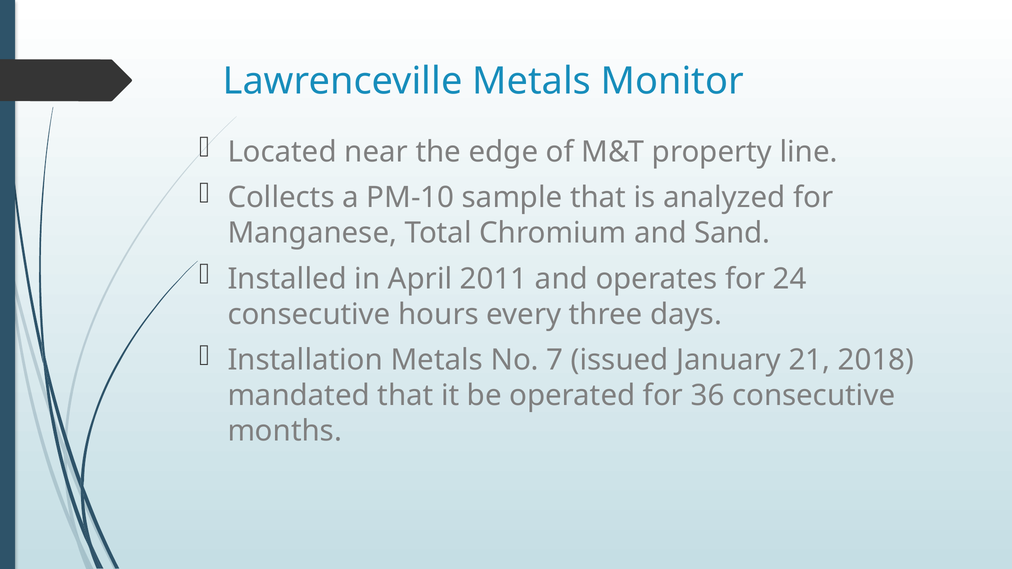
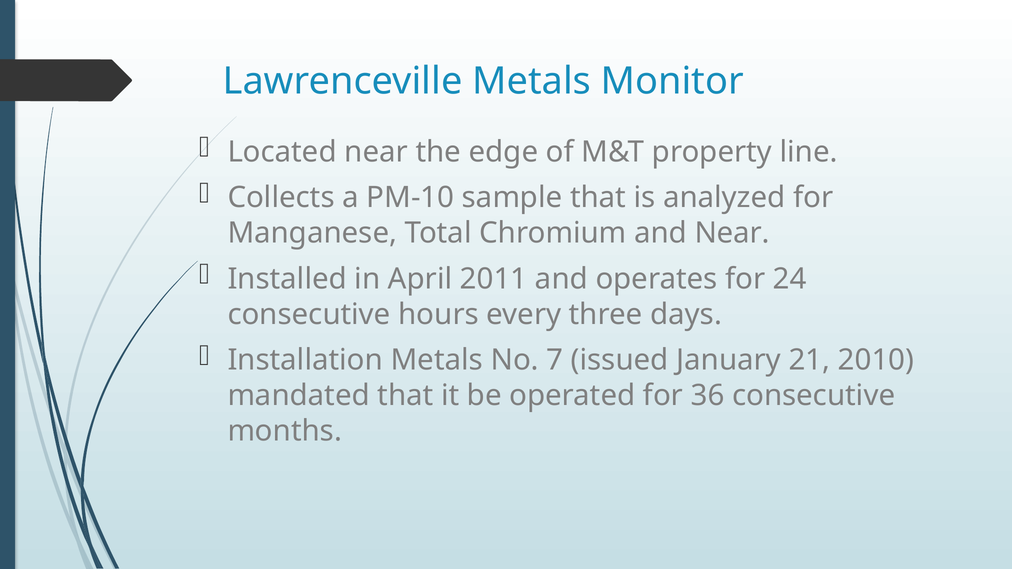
and Sand: Sand -> Near (732, 233)
2018: 2018 -> 2010 (876, 360)
